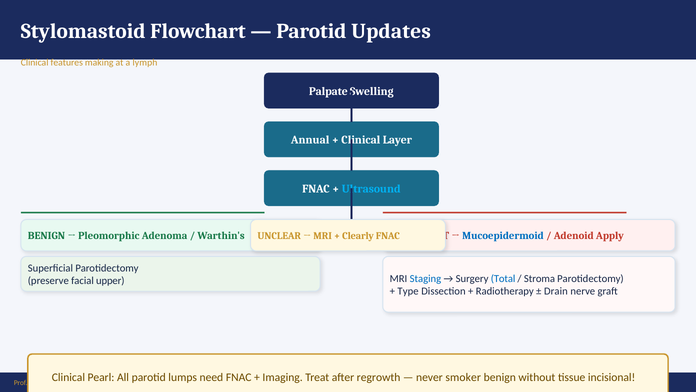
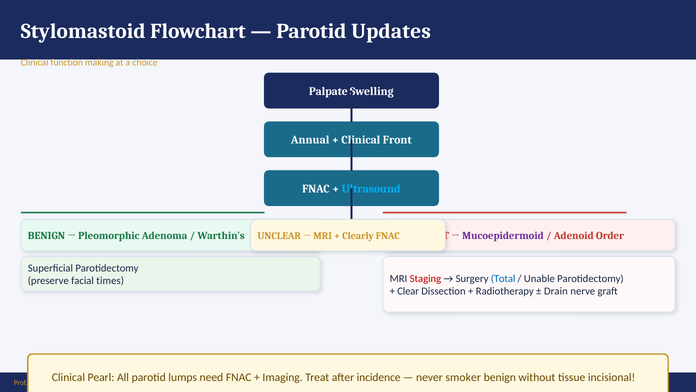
features: features -> function (67, 63)
lymph: lymph -> choice (145, 63)
Layer: Layer -> Front (397, 140)
Mucoepidermoid colour: blue -> purple (503, 236)
Apply: Apply -> Order (610, 236)
Staging colour: blue -> red (425, 278)
Stroma: Stroma -> Unable (539, 278)
upper: upper -> times (110, 281)
Type: Type -> Clear (408, 291)
regrowth: regrowth -> incidence (379, 377)
